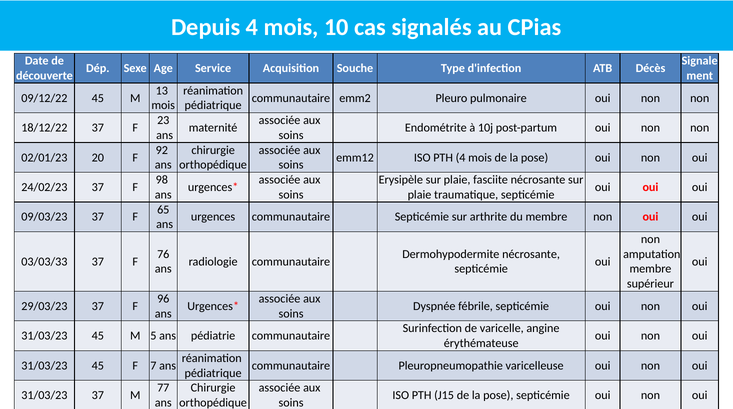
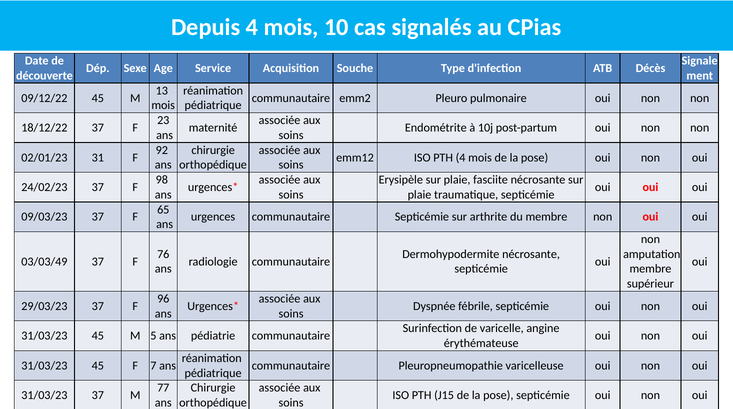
20: 20 -> 31 (98, 158)
03/03/33: 03/03/33 -> 03/03/49 (44, 262)
